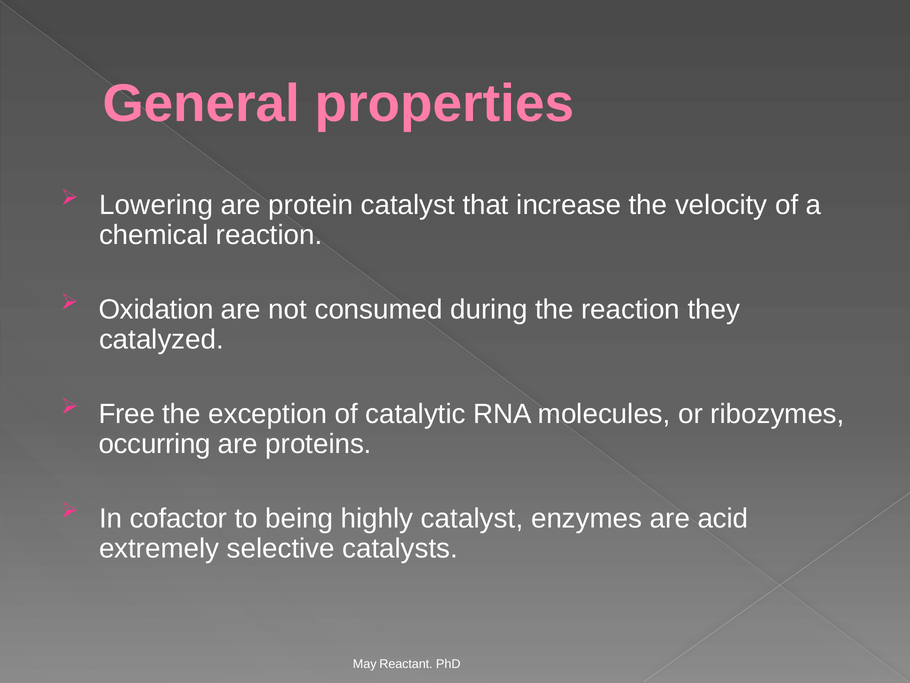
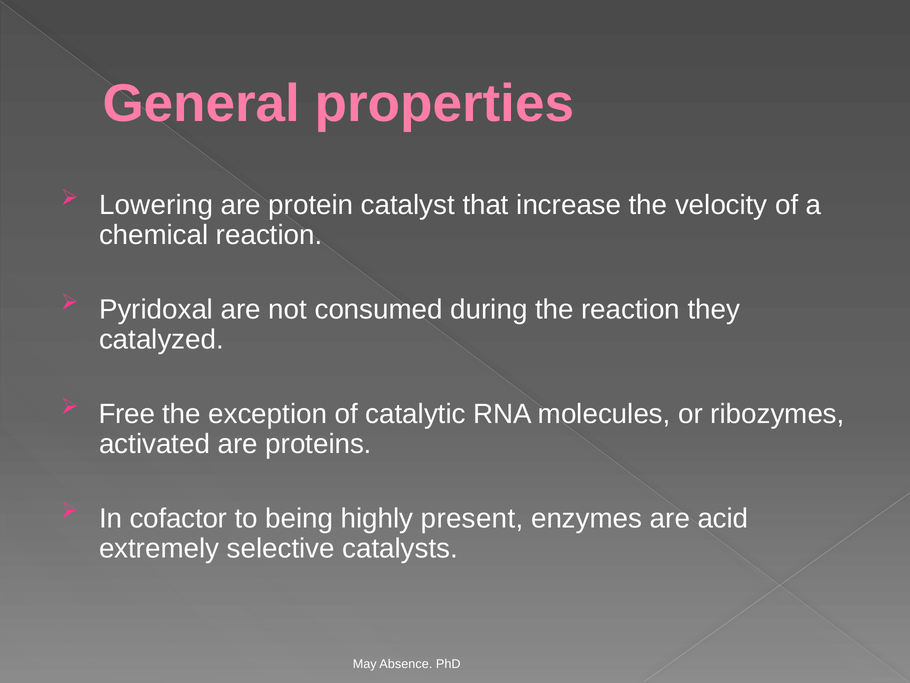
Oxidation: Oxidation -> Pyridoxal (156, 309)
occurring: occurring -> activated (155, 444)
highly catalyst: catalyst -> present (472, 518)
Reactant: Reactant -> Absence (406, 664)
